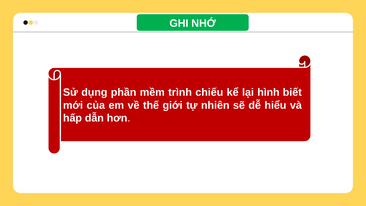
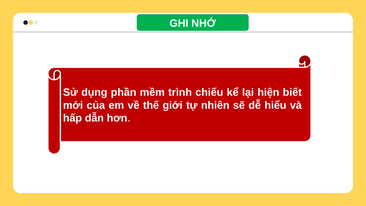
hình: hình -> hiện (268, 92)
